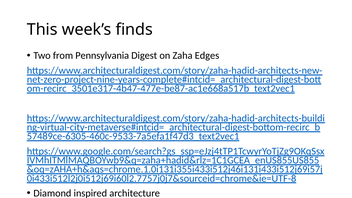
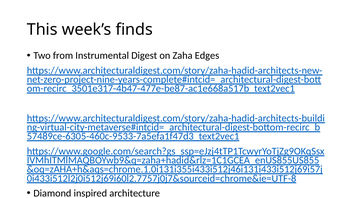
Pennsylvania: Pennsylvania -> Instrumental (102, 56)
